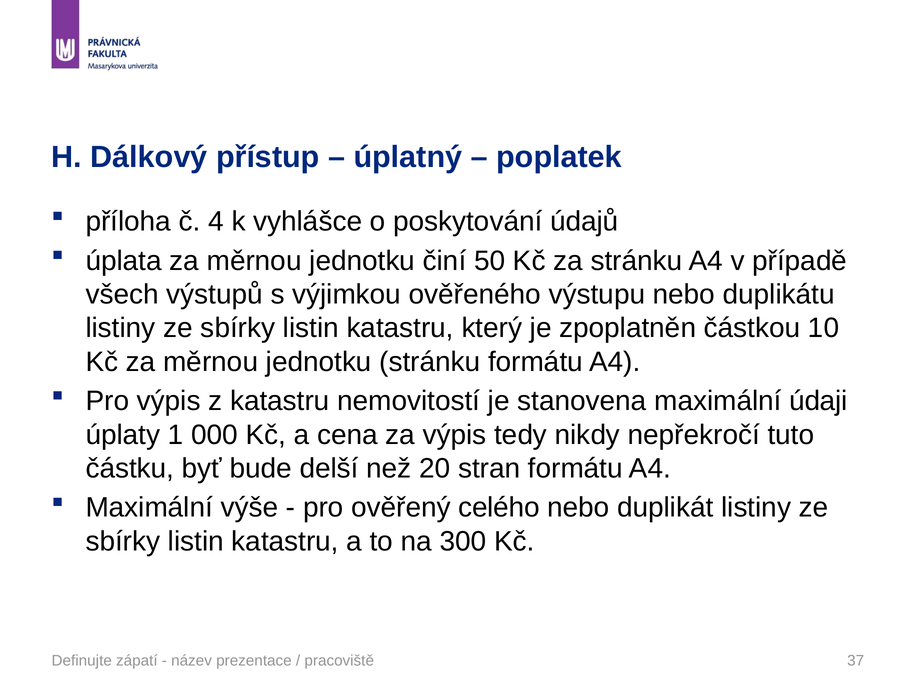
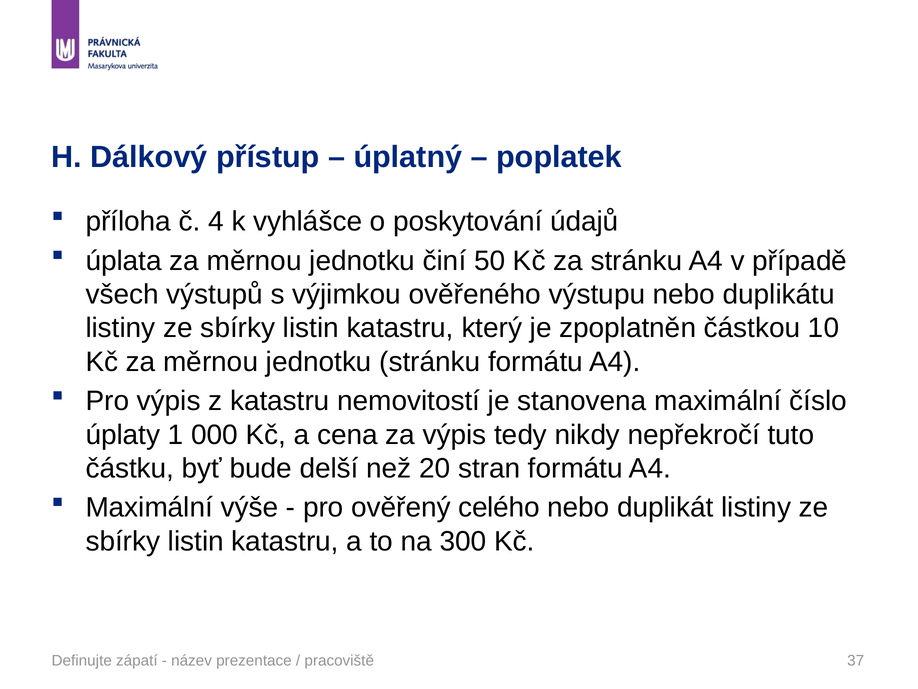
údaji: údaji -> číslo (818, 401)
